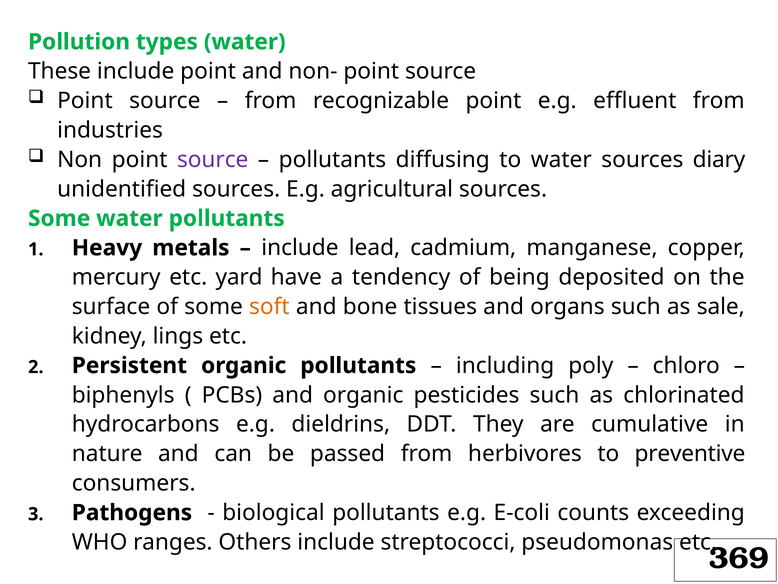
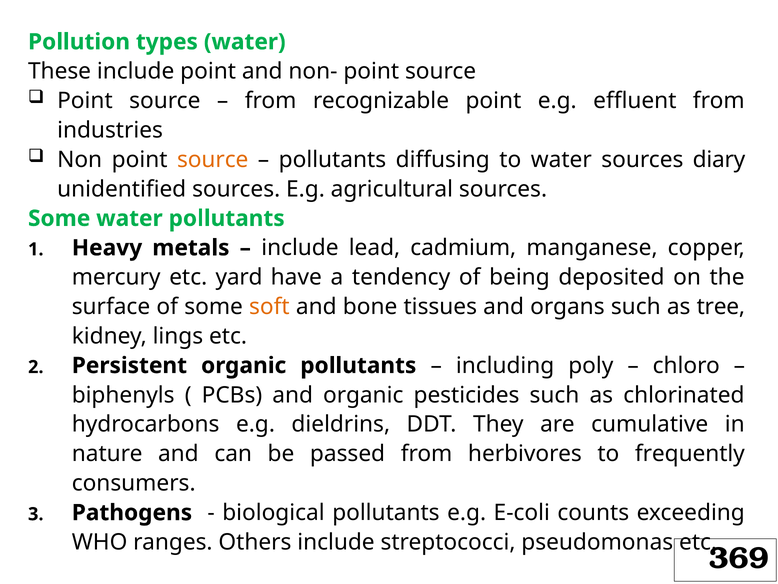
source colour: purple -> orange (213, 159)
sale: sale -> tree (721, 306)
preventive: preventive -> frequently (690, 453)
